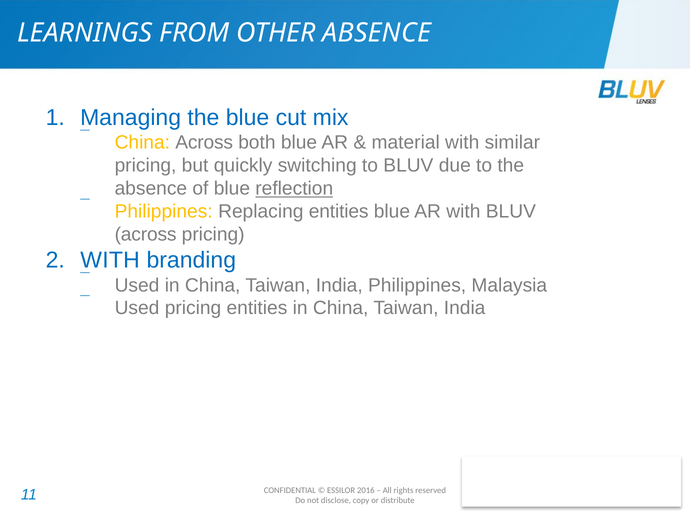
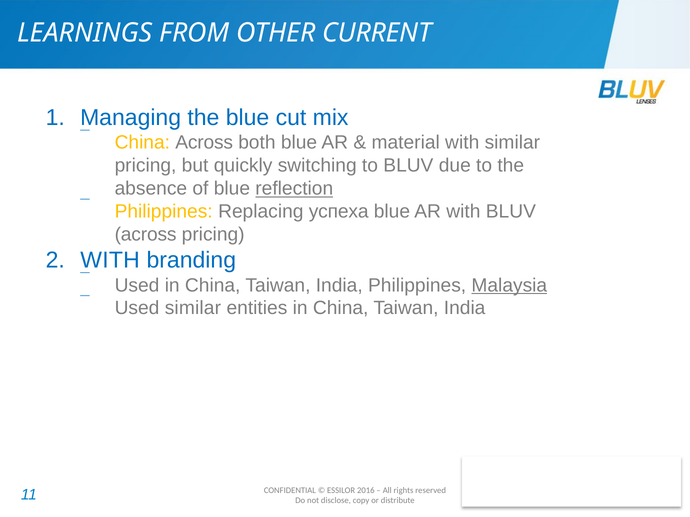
OTHER ABSENCE: ABSENCE -> CURRENT (377, 33)
Replacing entities: entities -> успеха (339, 212)
Malaysia underline: none -> present (509, 285)
Used pricing: pricing -> similar (193, 308)
